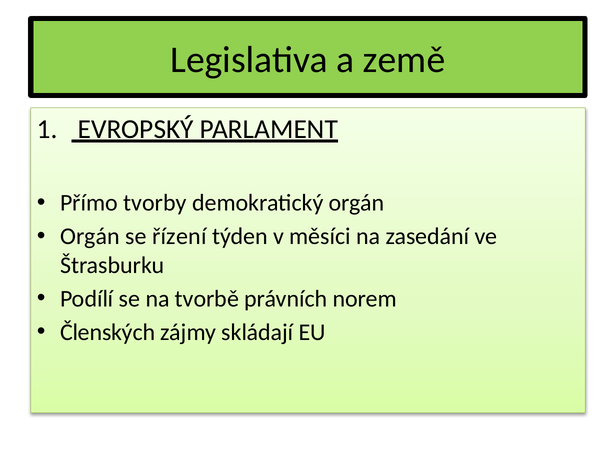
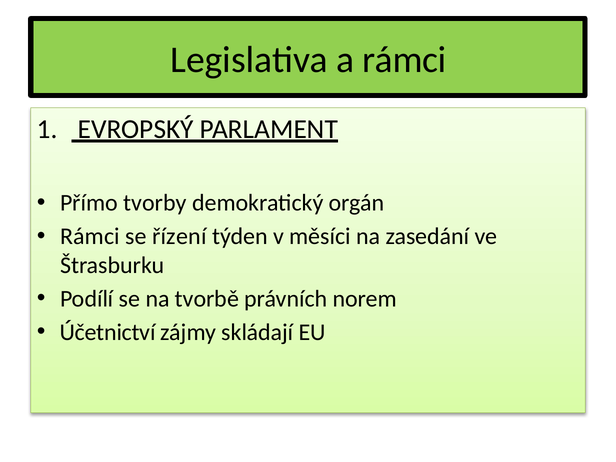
a země: země -> rámci (404, 60)
Orgán: Orgán -> Rámci (90, 237)
Členských: Členských -> Účetnictví (108, 332)
